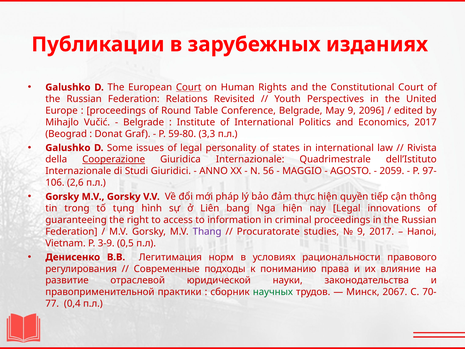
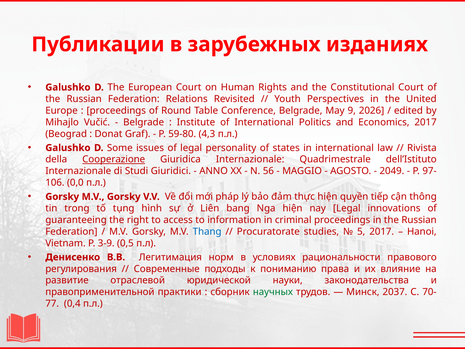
Court underline: present -> none (189, 87)
2096: 2096 -> 2026 (372, 111)
3,3: 3,3 -> 4,3 (207, 134)
2059: 2059 -> 2049 (392, 171)
2,6: 2,6 -> 0,0 (75, 183)
Thang colour: purple -> blue (207, 231)
9: 9 -> 5 (361, 231)
2067: 2067 -> 2037 (395, 292)
